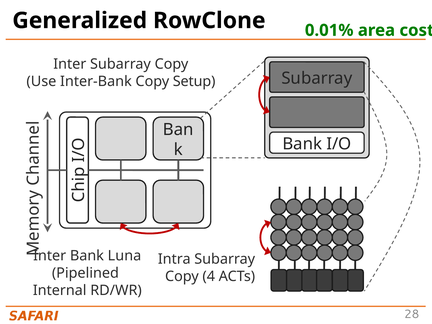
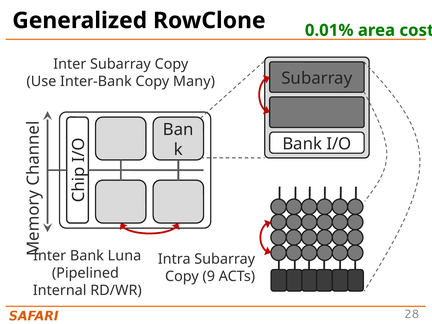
Setup: Setup -> Many (194, 81)
4: 4 -> 9 (209, 276)
